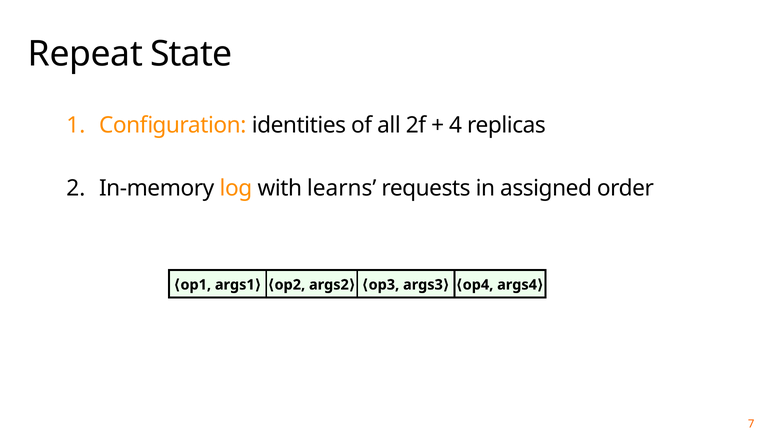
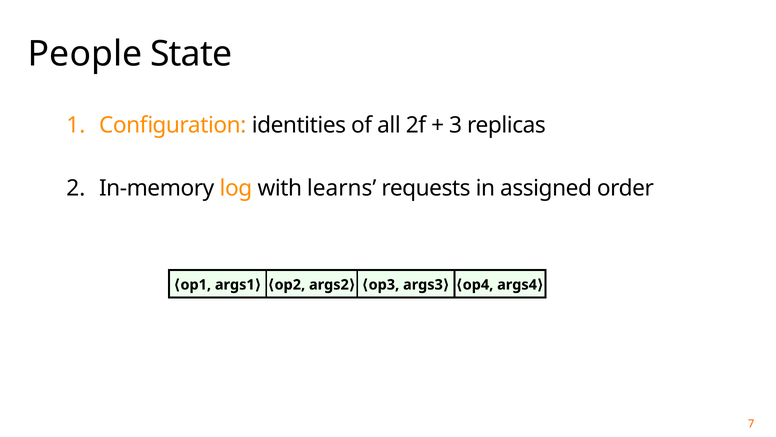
Repeat: Repeat -> People (85, 54)
4: 4 -> 3 (456, 125)
